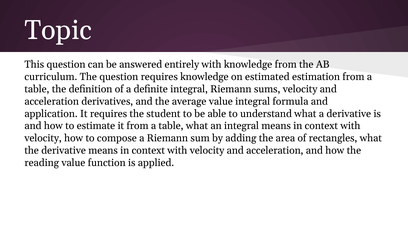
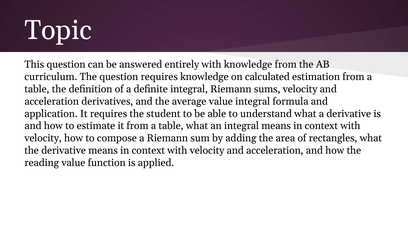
estimated: estimated -> calculated (267, 77)
